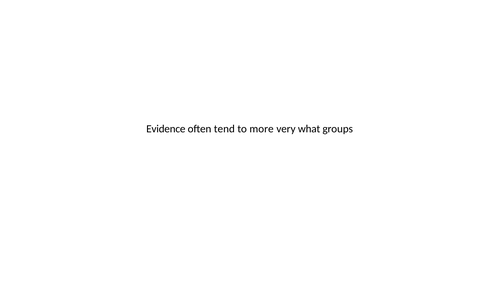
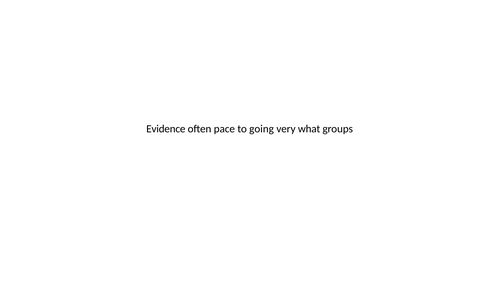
tend: tend -> pace (224, 129)
more: more -> going (262, 129)
